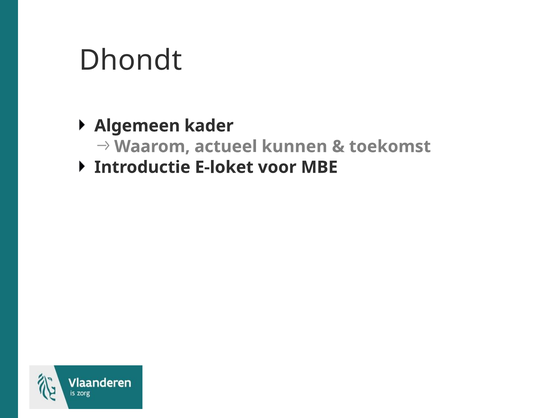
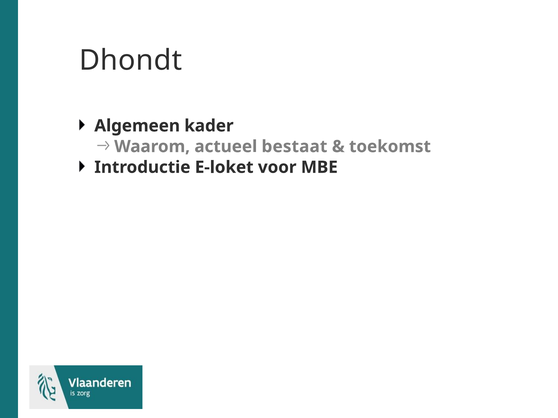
kunnen: kunnen -> bestaat (294, 147)
